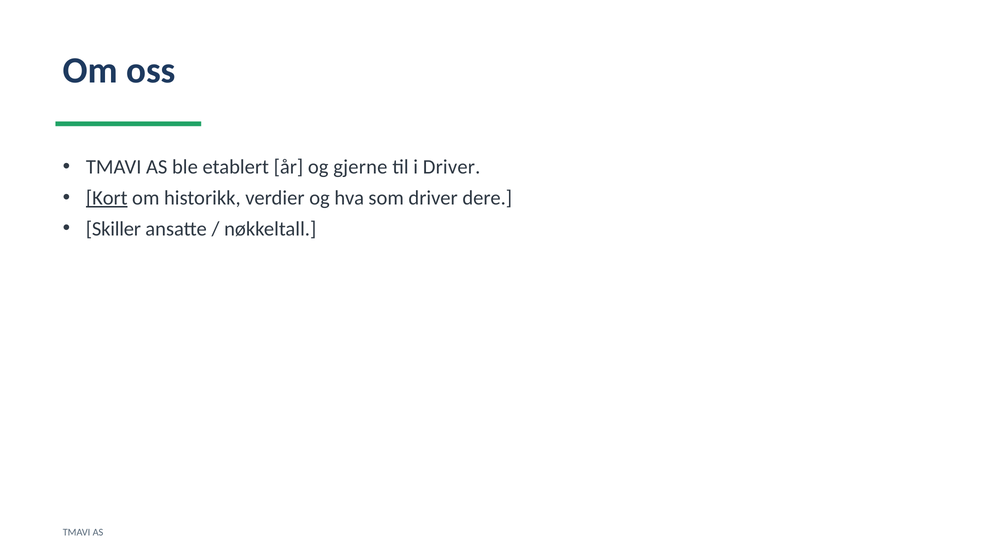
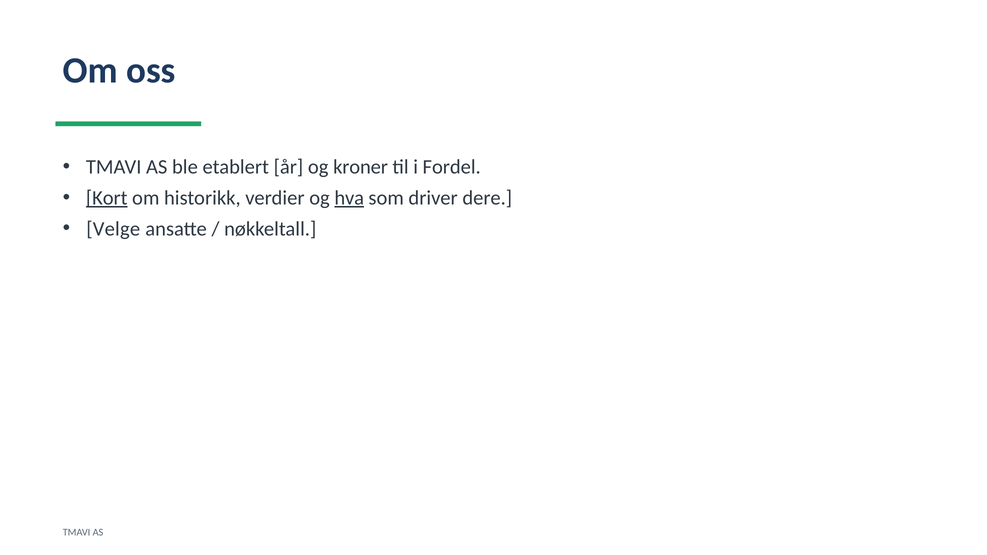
gjerne: gjerne -> kroner (361, 167)
i Driver: Driver -> Fordel (452, 167)
hva underline: none -> present (349, 198)
Skiller: Skiller -> Velge (113, 229)
